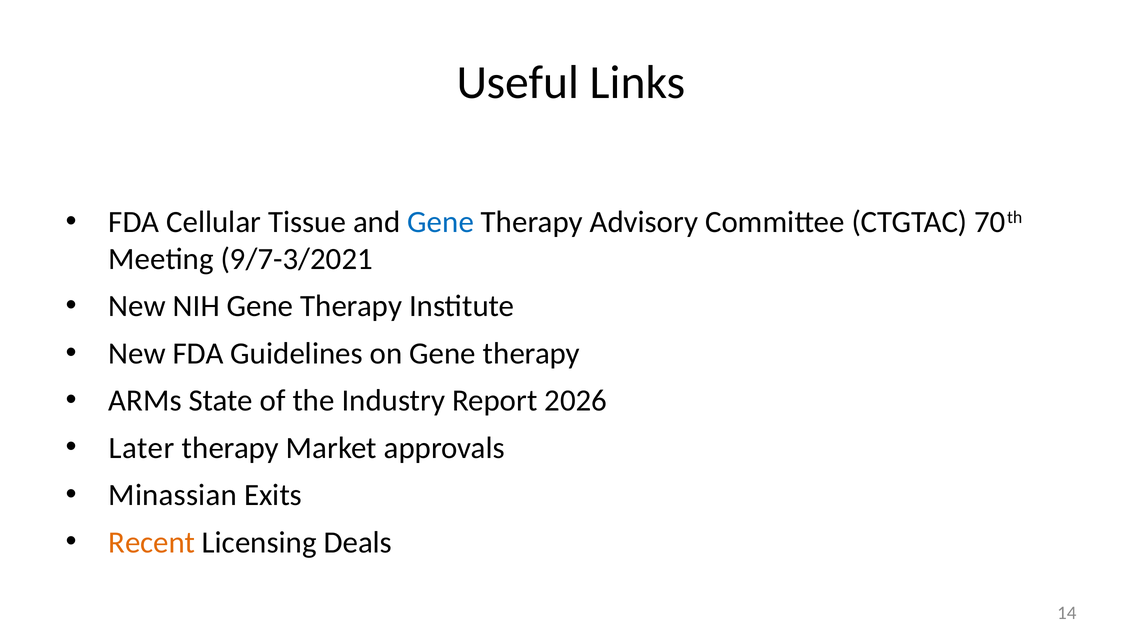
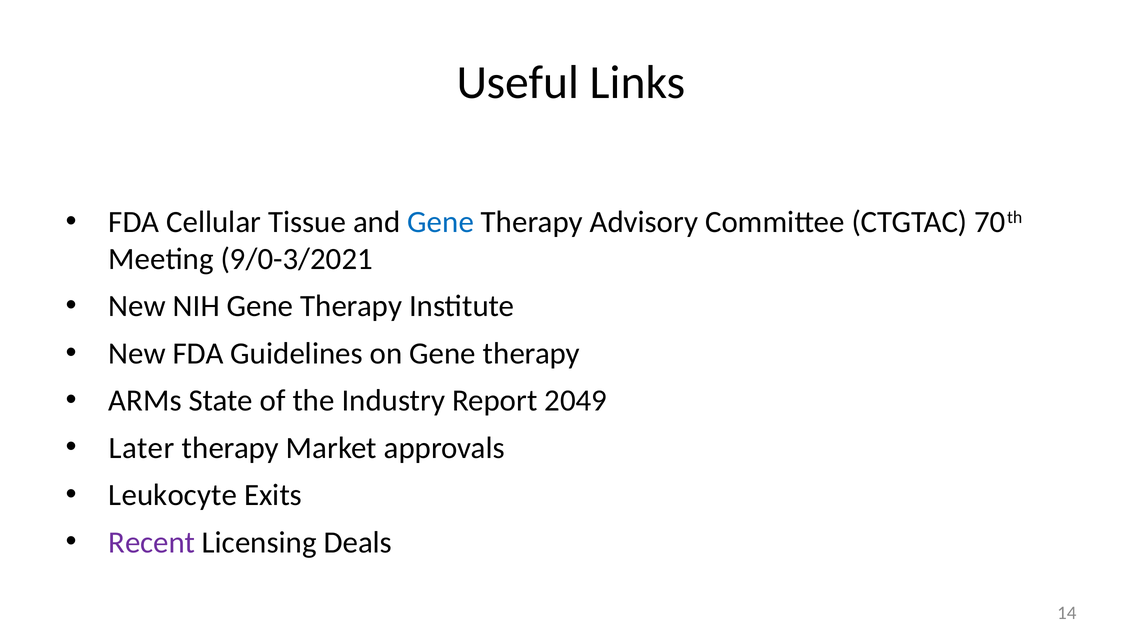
9/7-3/2021: 9/7-3/2021 -> 9/0-3/2021 (297, 259)
2026: 2026 -> 2049 (576, 401)
Minassian: Minassian -> Leukocyte (173, 495)
Recent colour: orange -> purple (152, 543)
